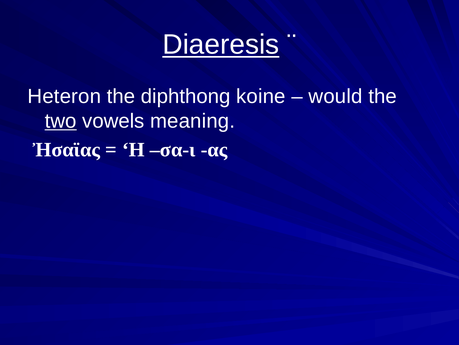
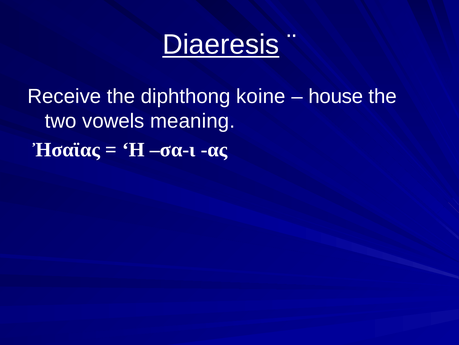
Heteron: Heteron -> Receive (64, 96)
would: would -> house (336, 96)
two underline: present -> none (61, 121)
